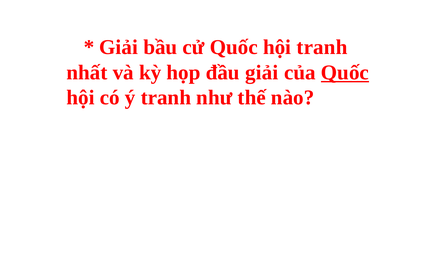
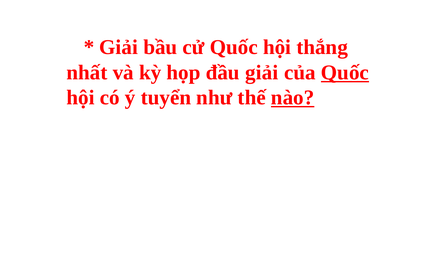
hội tranh: tranh -> thắng (322, 47)
ý tranh: tranh -> tuyển (166, 98)
nào underline: none -> present (293, 98)
